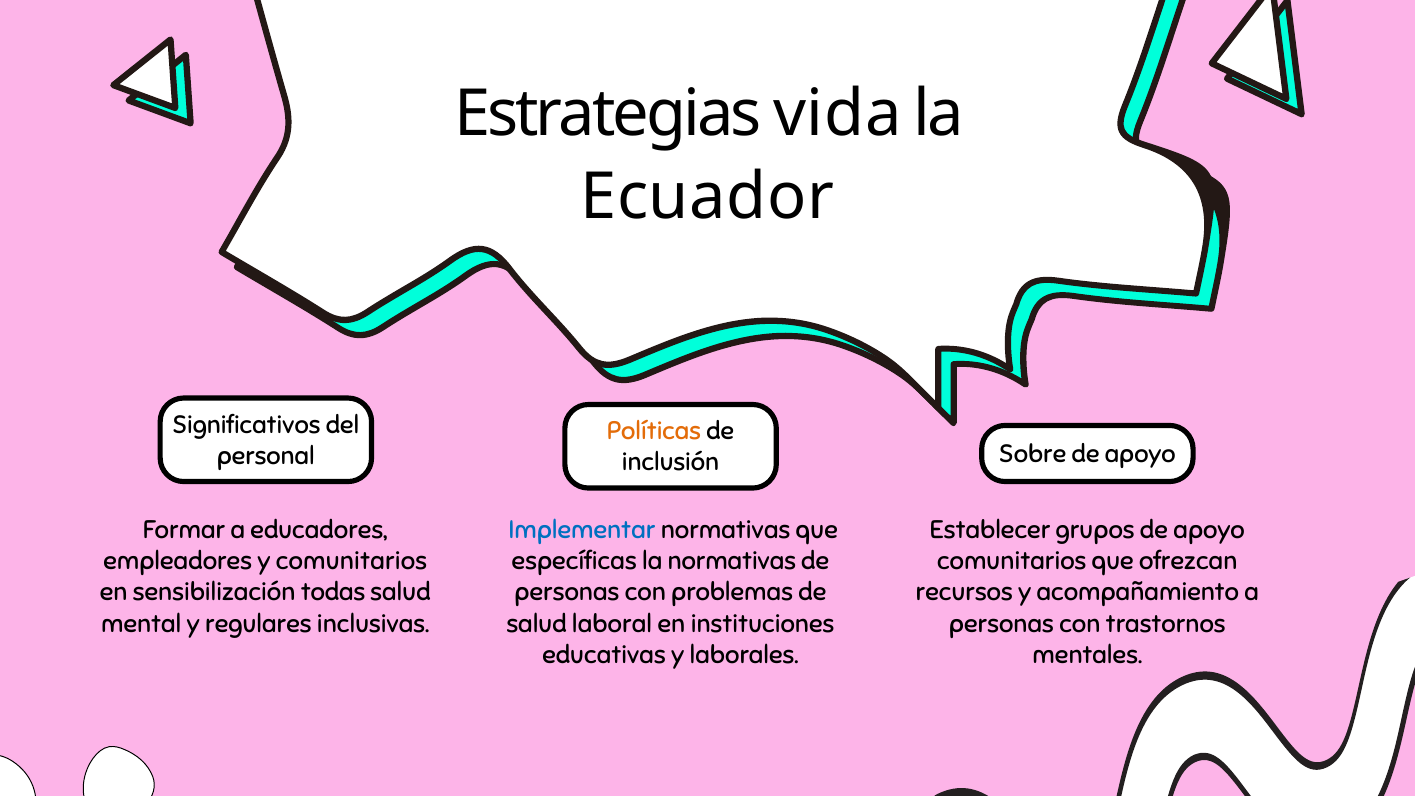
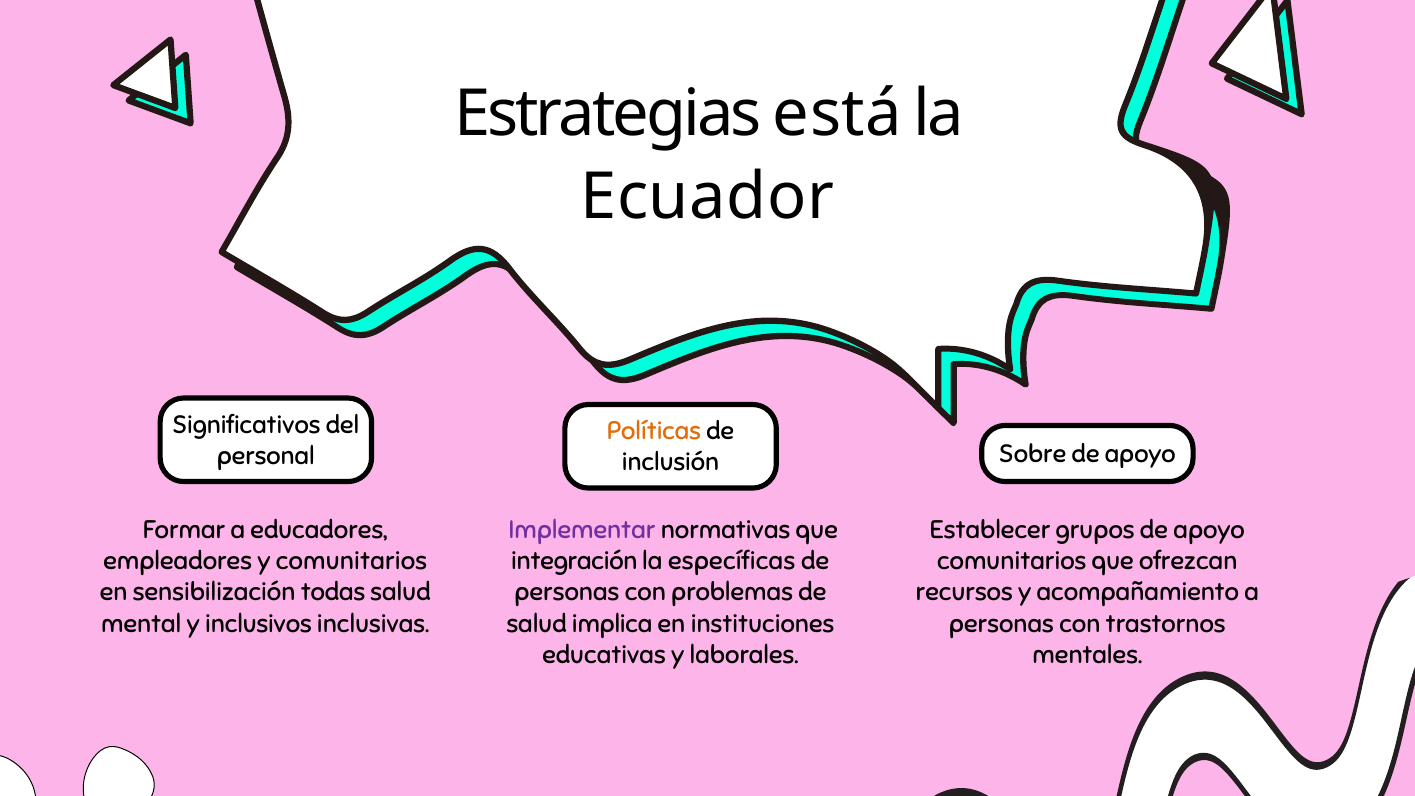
vida: vida -> está (837, 115)
Implementar colour: blue -> purple (582, 530)
específicas: específicas -> integración (574, 561)
la normativas: normativas -> específicas (732, 561)
regulares: regulares -> inclusivos (259, 624)
laboral: laboral -> implica (612, 624)
